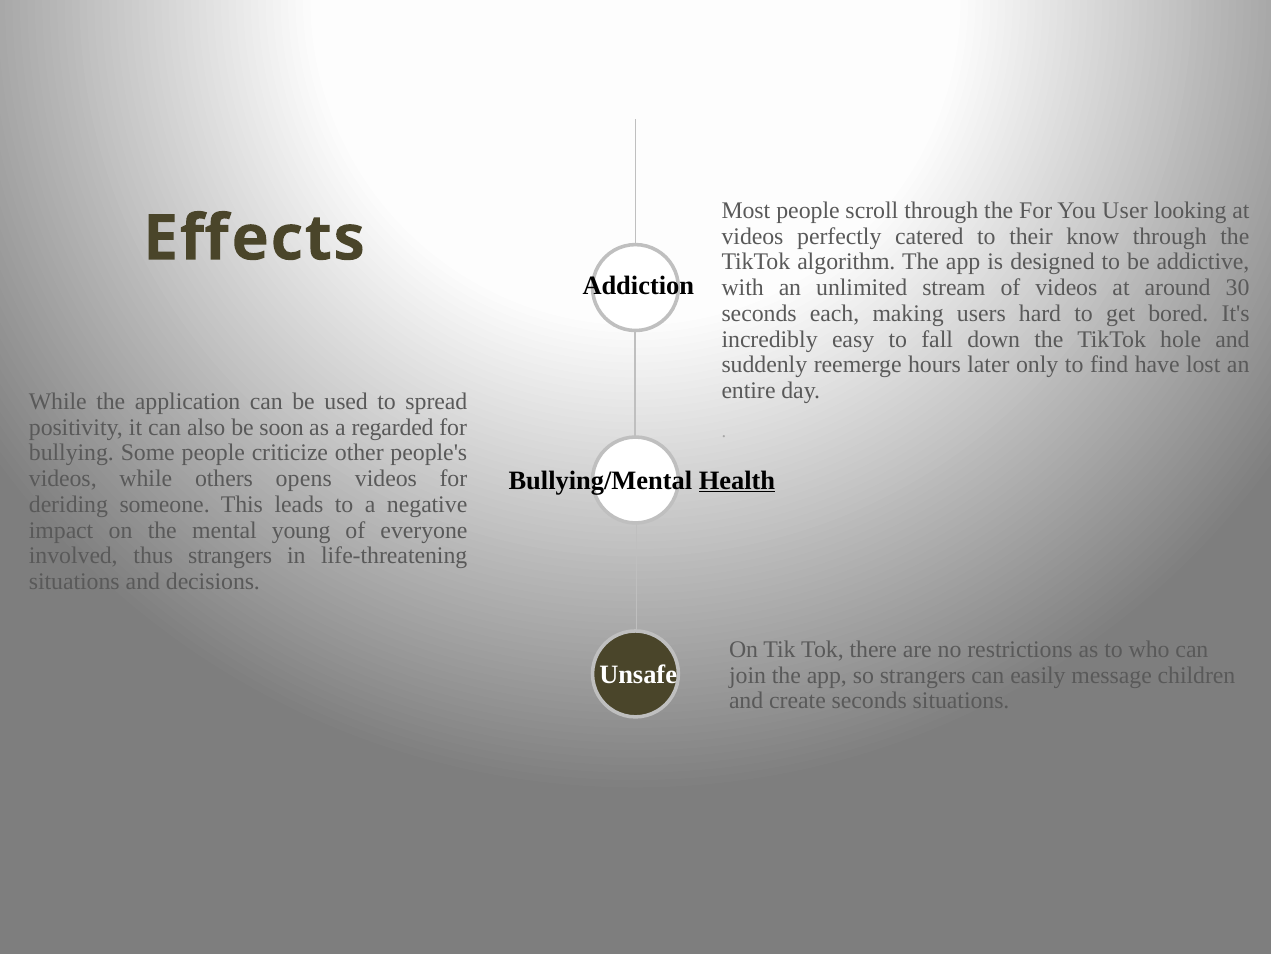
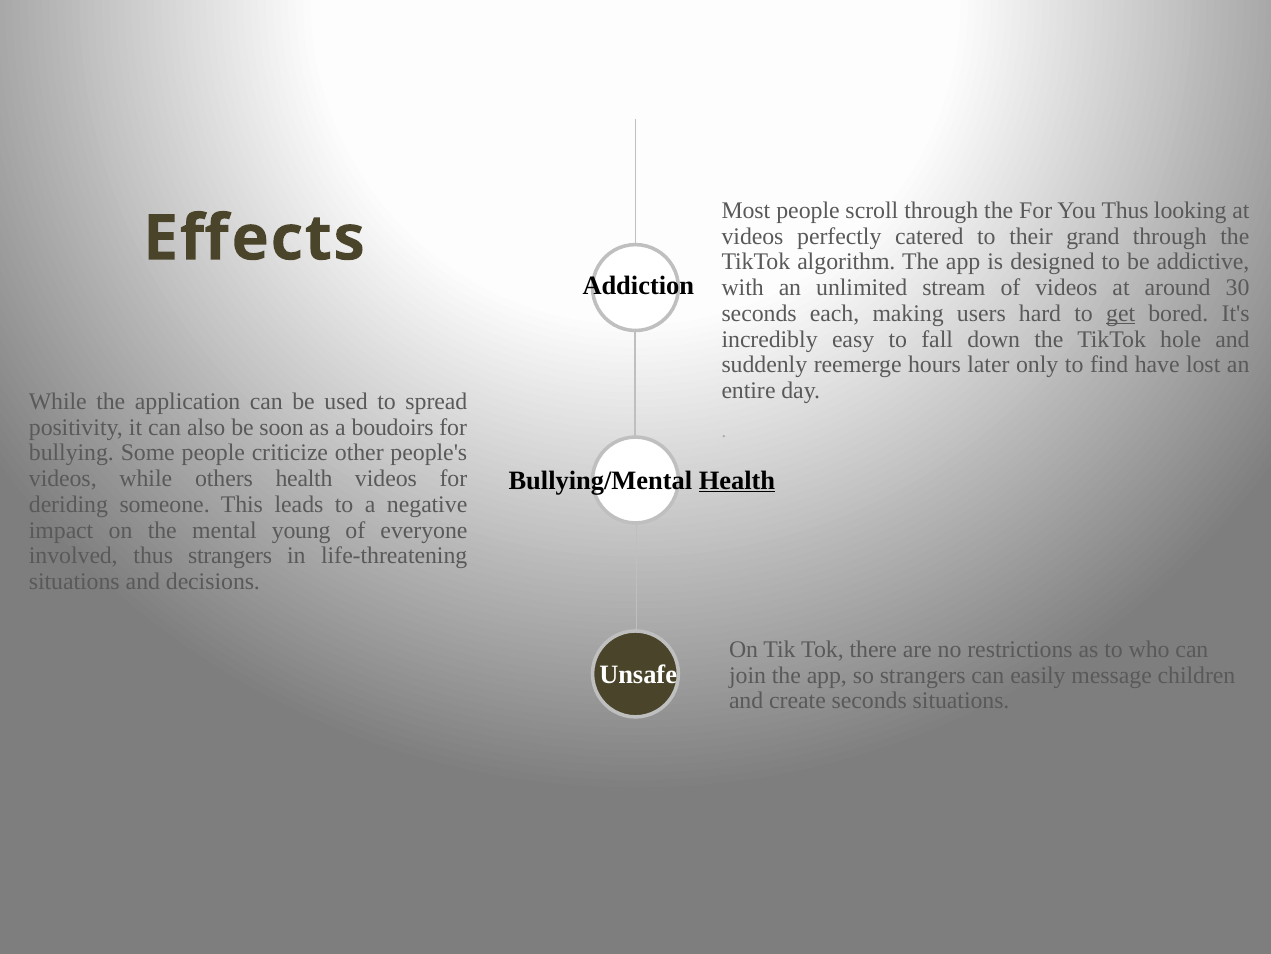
You User: User -> Thus (1125, 210)
know: know -> grand (1093, 236)
get underline: none -> present (1121, 313)
regarded: regarded -> boudoirs (393, 427)
others opens: opens -> health (304, 478)
